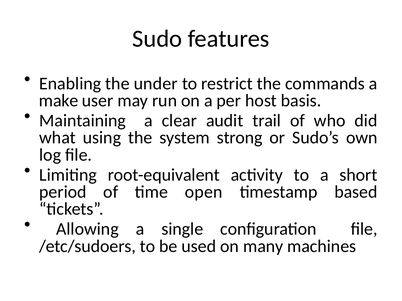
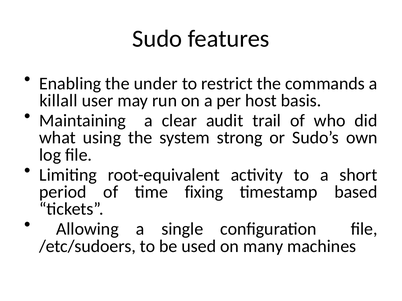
make: make -> killall (58, 101)
open: open -> fixing (204, 192)
